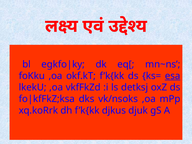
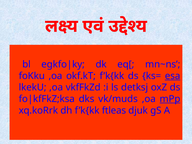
vk/nsoks: vk/nsoks -> vk/muds (118, 99)
mPp underline: none -> present (170, 99)
djkus: djkus -> ftleas (114, 110)
